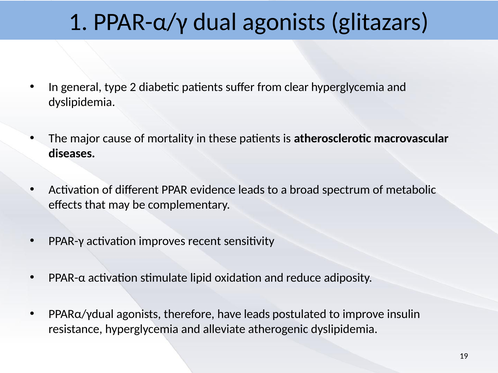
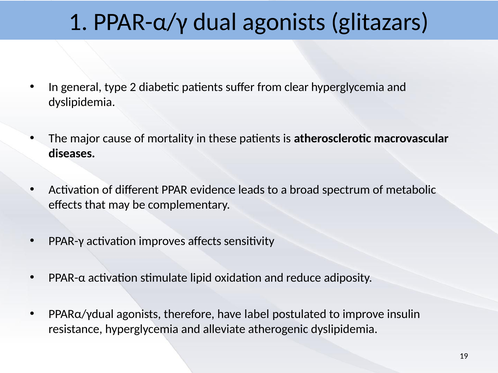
recent: recent -> affects (205, 242)
have leads: leads -> label (257, 315)
